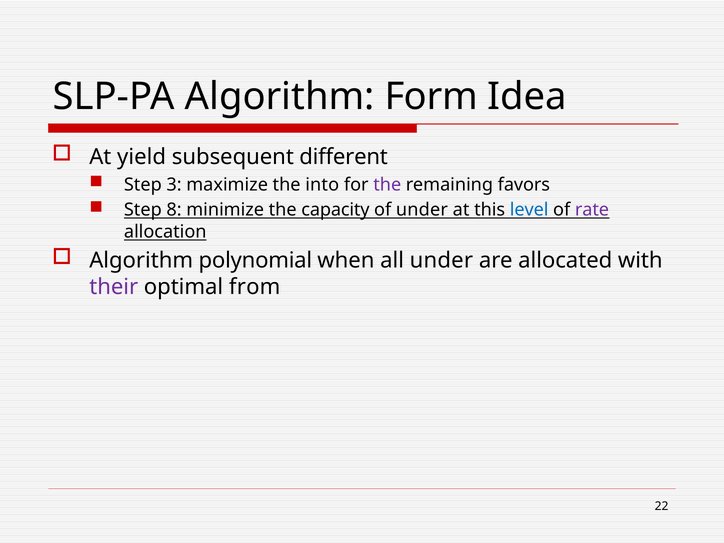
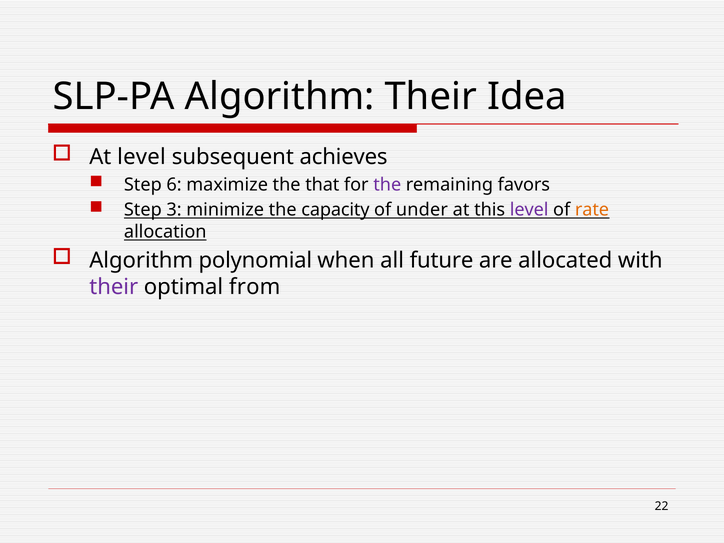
Algorithm Form: Form -> Their (431, 97)
At yield: yield -> level (141, 157)
different: different -> achieves (344, 157)
3: 3 -> 6 (174, 185)
into: into -> that (322, 185)
8: 8 -> 3 (174, 210)
level colour: blue -> purple (529, 210)
rate colour: purple -> orange (592, 210)
all under: under -> future (442, 261)
